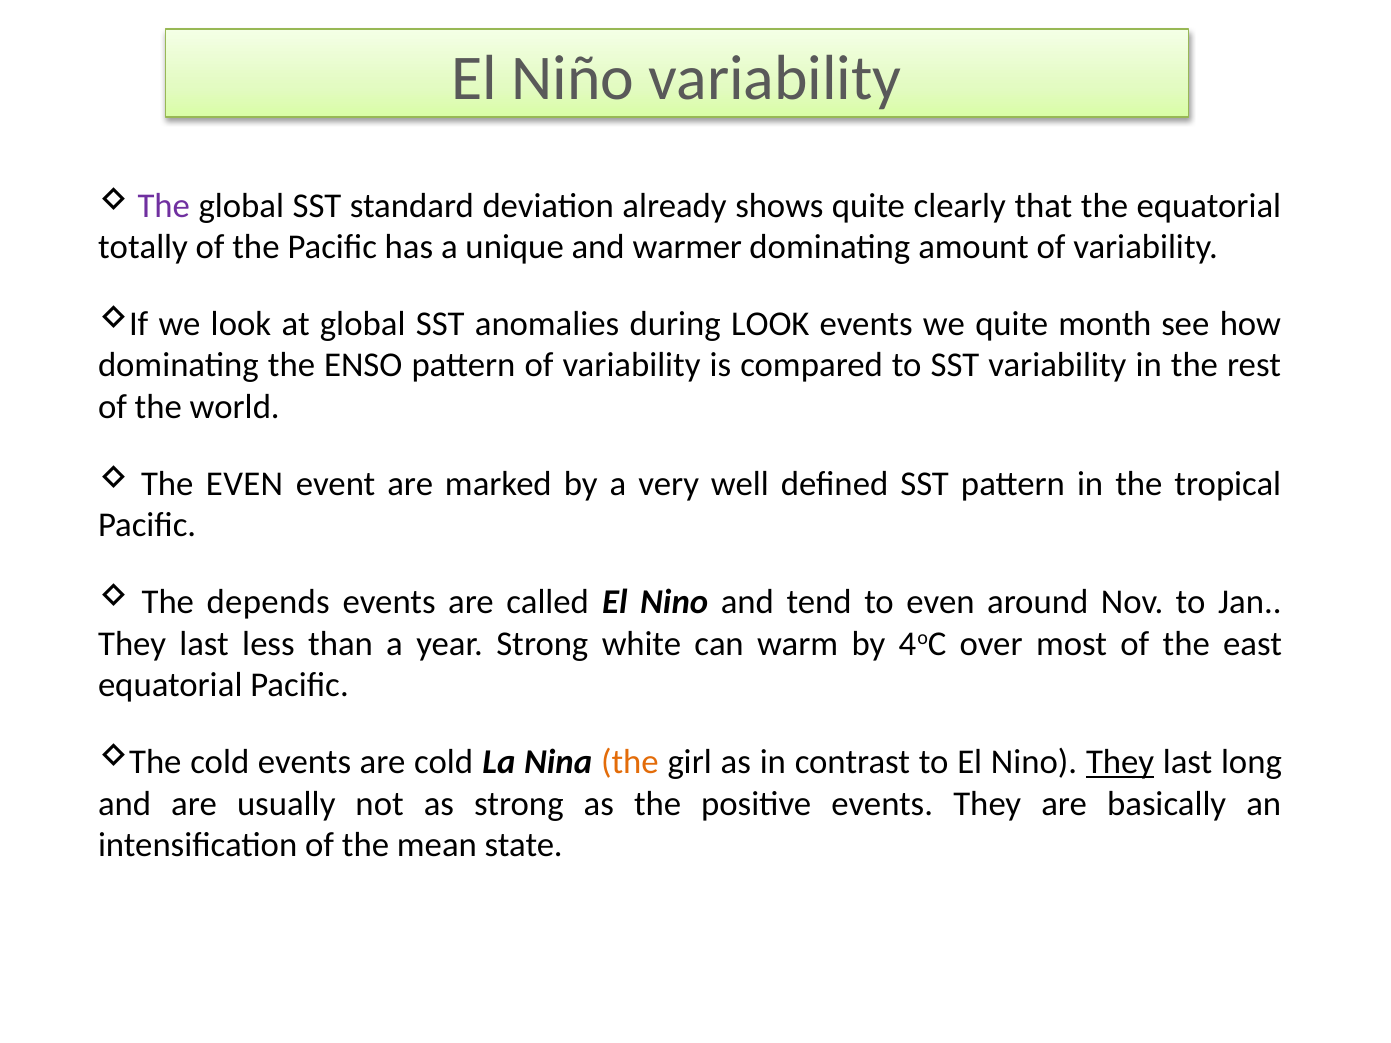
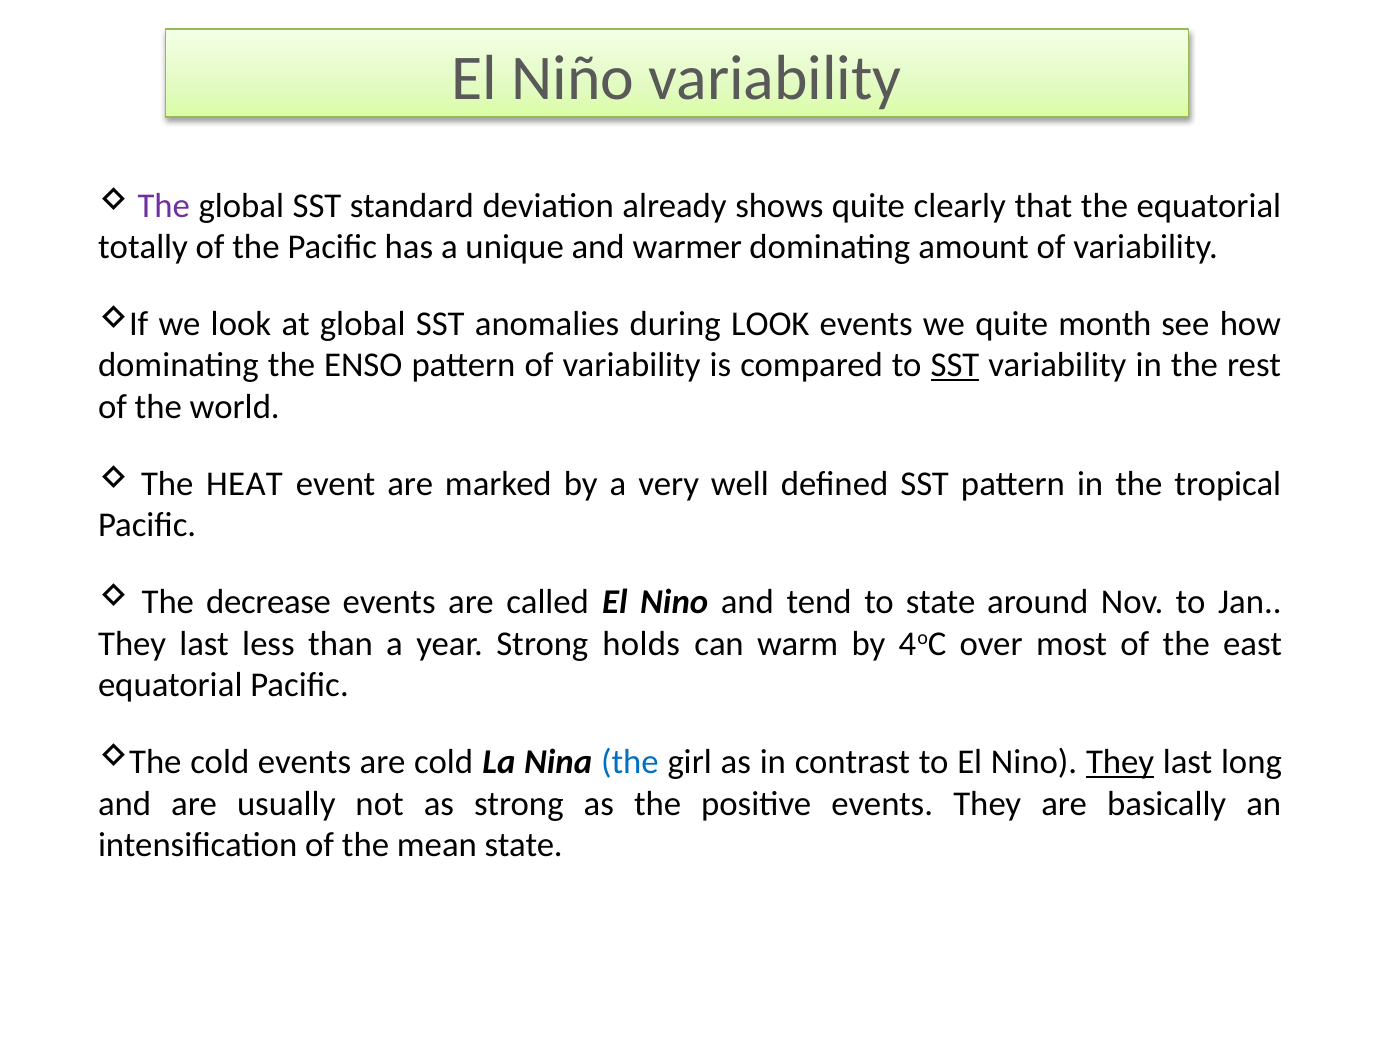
SST underline: none -> present (955, 366)
The EVEN: EVEN -> HEAT (245, 484)
depends: depends -> decrease (269, 602)
to even: even -> state (941, 602)
white: white -> holds (641, 644)
the colour: orange -> blue (630, 762)
